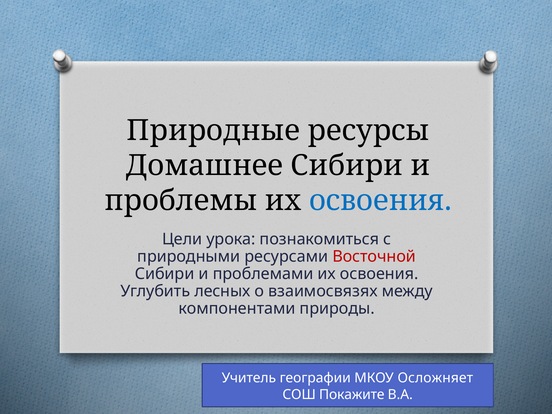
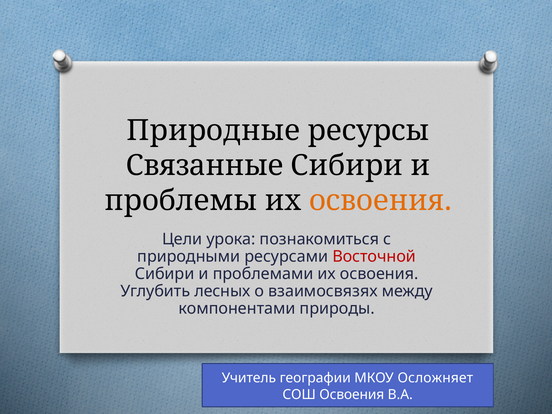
Домашнее: Домашнее -> Связанные (205, 166)
освоения colour: blue -> orange (380, 201)
СОШ Покажите: Покажите -> Освоения (352, 394)
